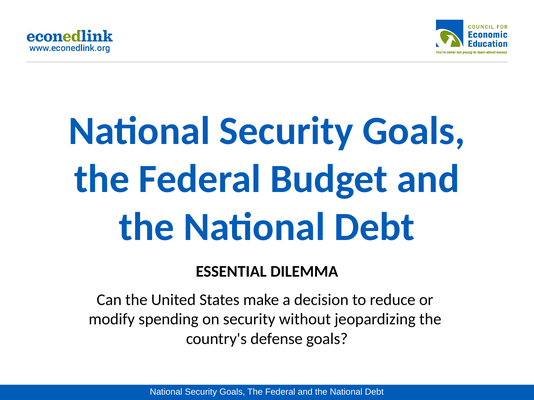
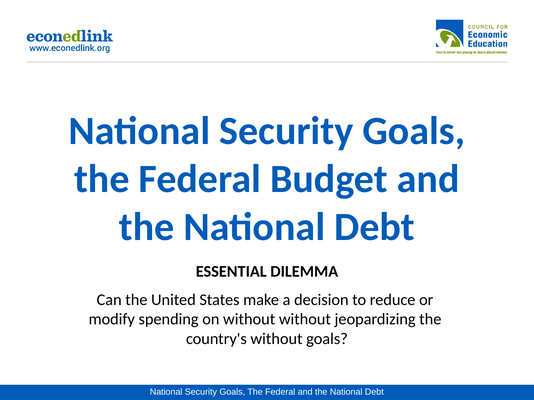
on security: security -> without (249, 320)
country's defense: defense -> without (277, 339)
